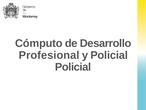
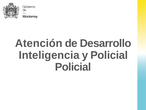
Cómputo: Cómputo -> Atención (39, 43)
Profesional: Profesional -> Inteligencia (49, 55)
